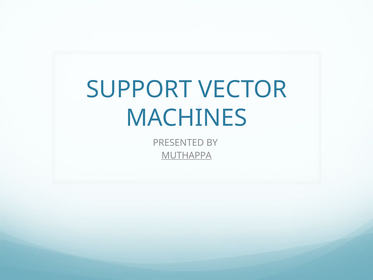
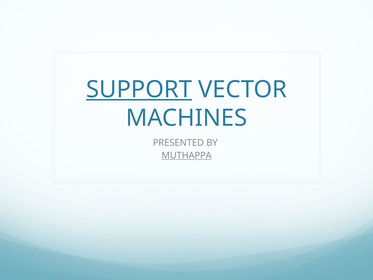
SUPPORT underline: none -> present (139, 89)
